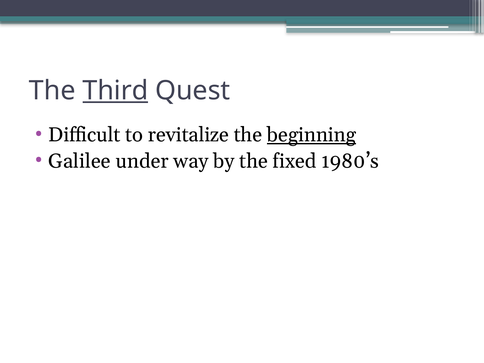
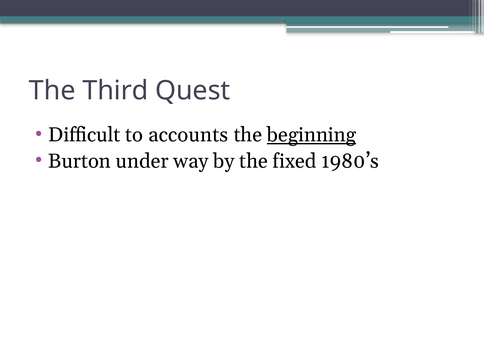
Third underline: present -> none (115, 91)
revitalize: revitalize -> accounts (188, 135)
Galilee: Galilee -> Burton (80, 161)
